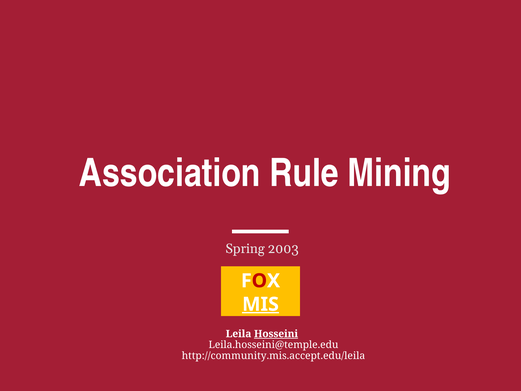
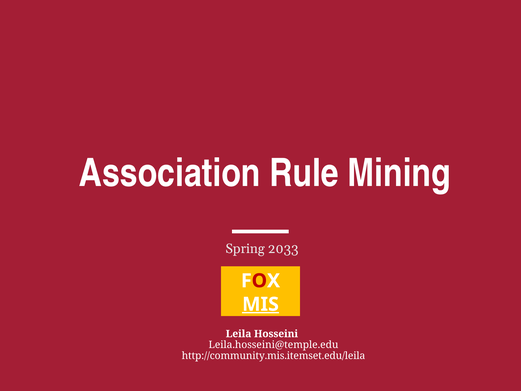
2003: 2003 -> 2033 (283, 249)
Hosseini underline: present -> none (276, 334)
http://community.mis.accept.edu/leila: http://community.mis.accept.edu/leila -> http://community.mis.itemset.edu/leila (274, 356)
